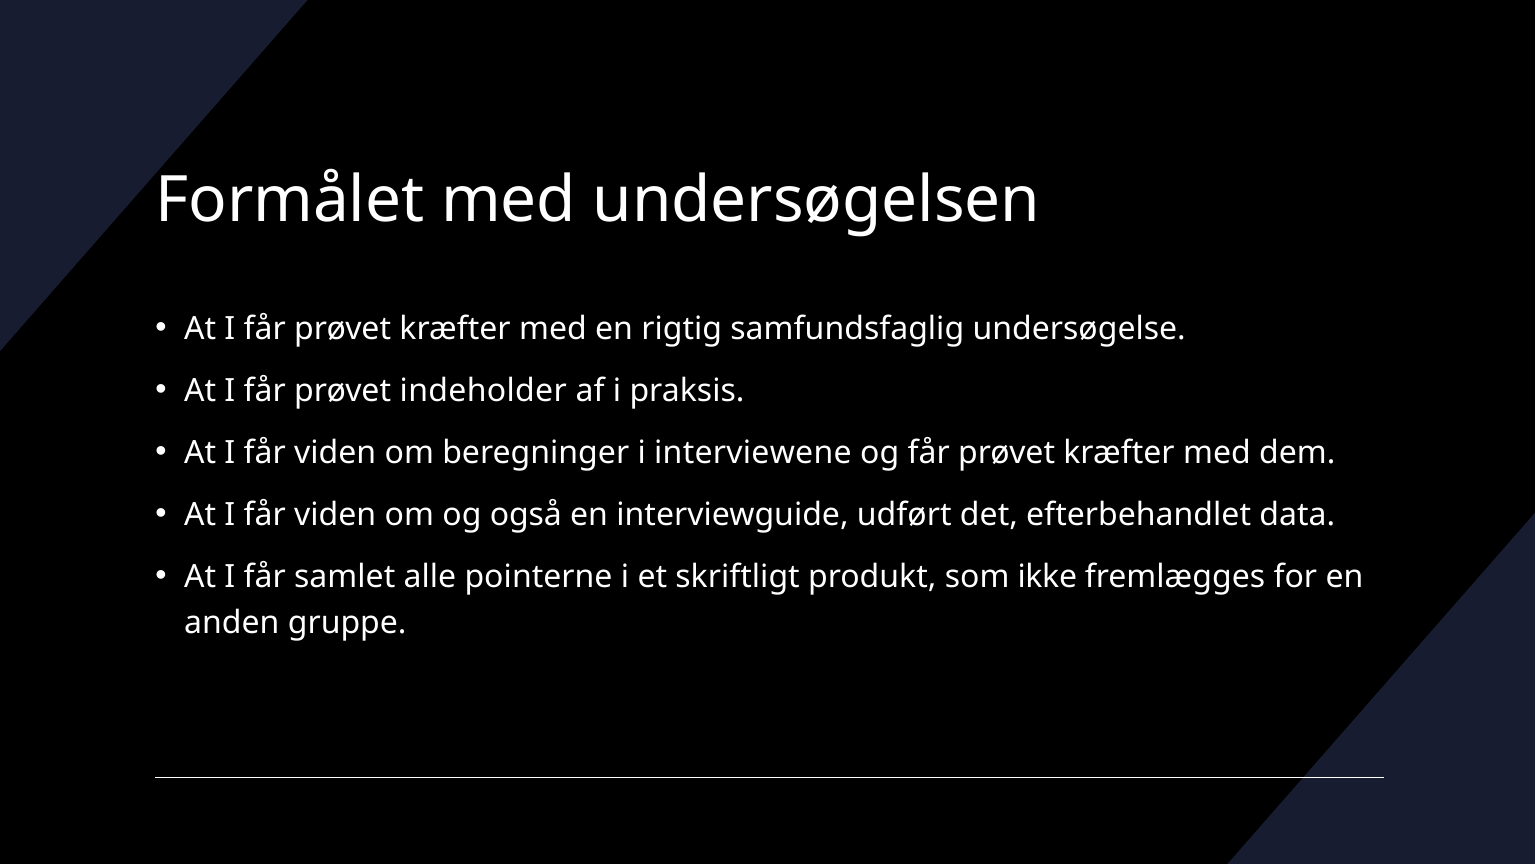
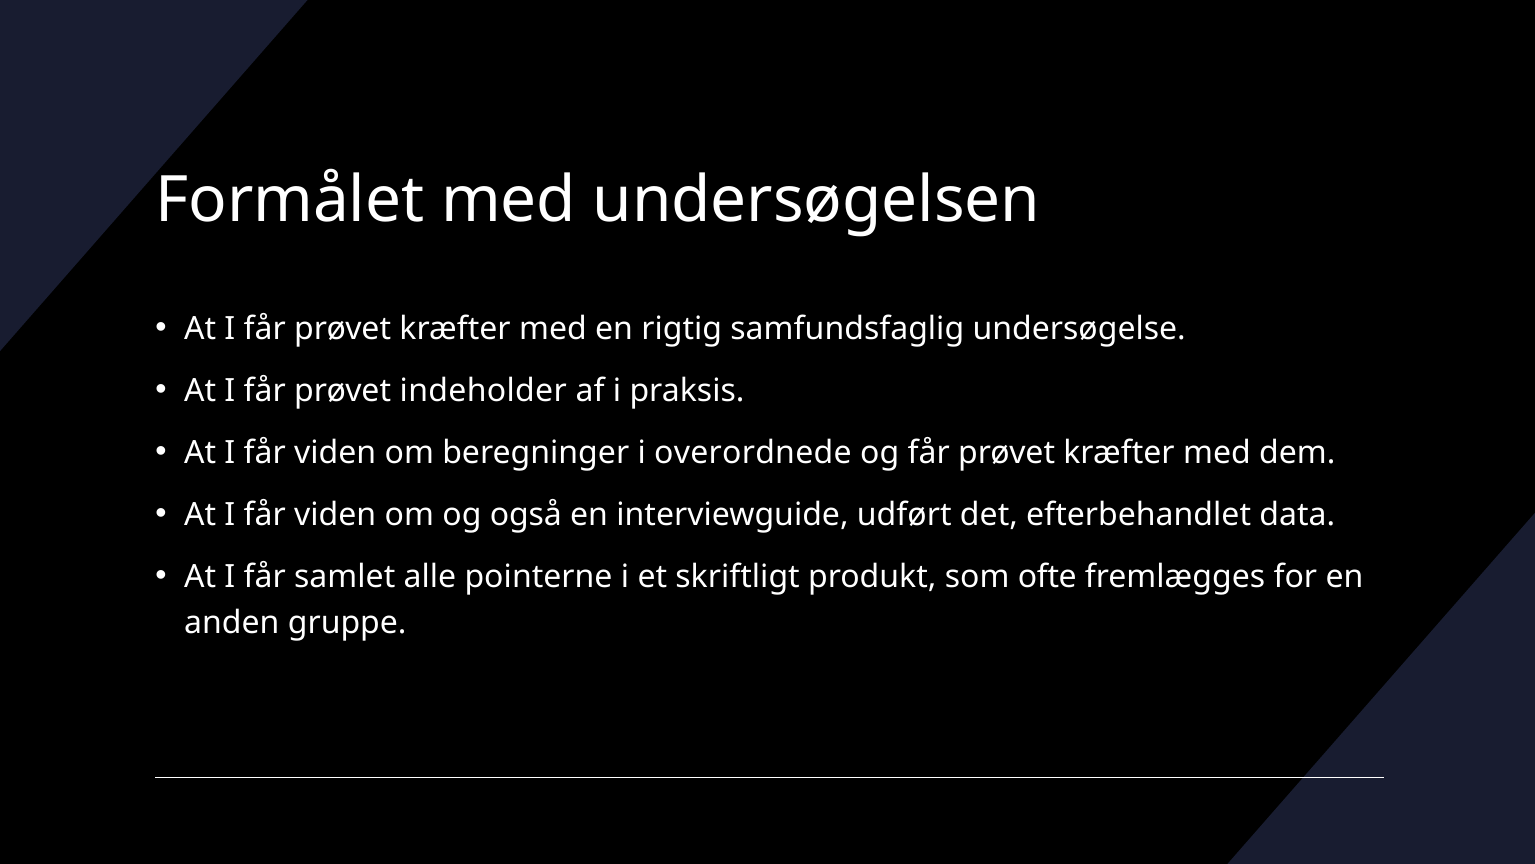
interviewene: interviewene -> overordnede (753, 453)
ikke: ikke -> ofte (1047, 577)
